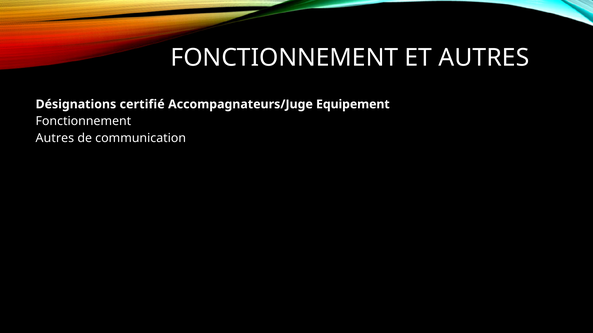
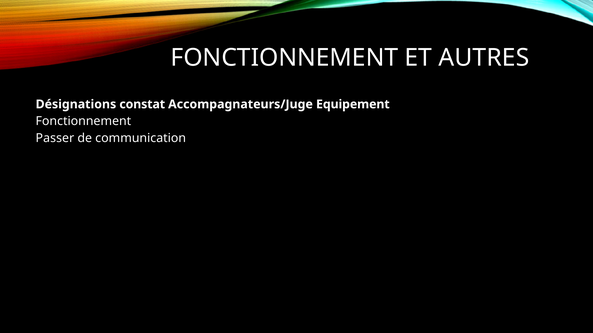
certifié: certifié -> constat (142, 104)
Autres: Autres -> Passer (55, 138)
